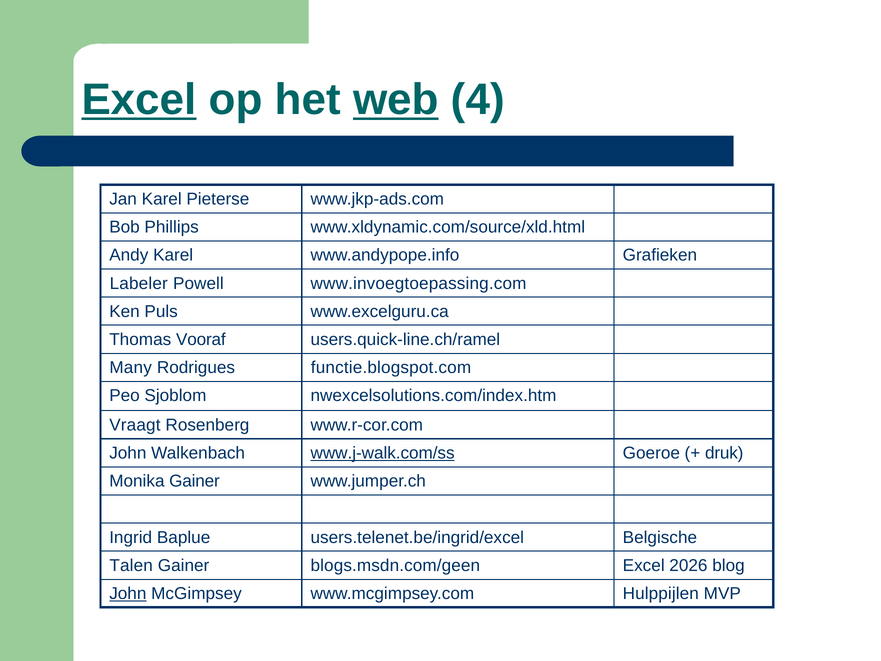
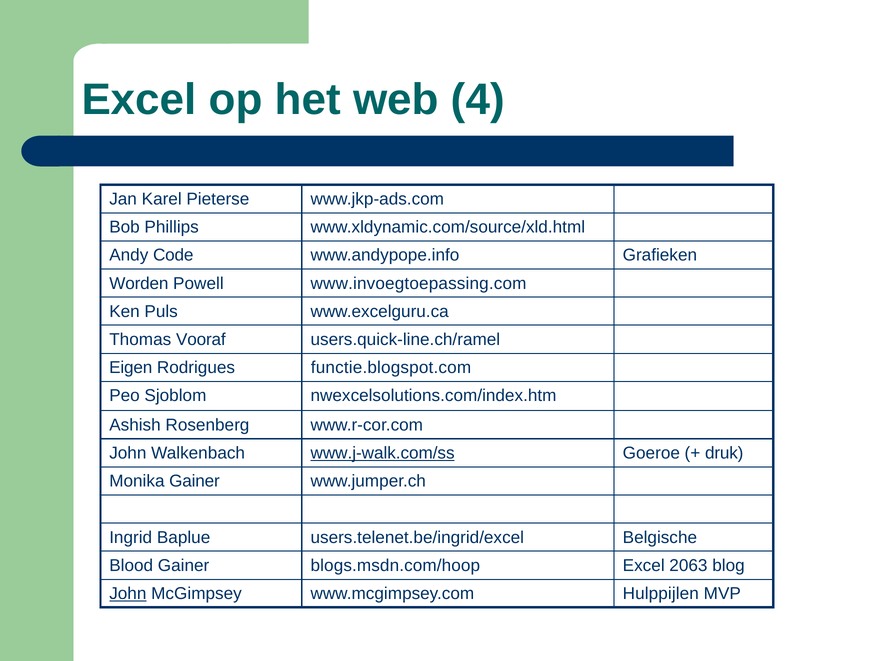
Excel underline: present -> none (139, 100)
web underline: present -> none (396, 100)
Andy Karel: Karel -> Code (173, 255)
Labeler: Labeler -> Worden (139, 283)
Many: Many -> Eigen (131, 368)
Vraagt: Vraagt -> Ashish (135, 425)
Talen: Talen -> Blood (131, 565)
blogs.msdn.com/geen: blogs.msdn.com/geen -> blogs.msdn.com/hoop (395, 565)
2026: 2026 -> 2063 (688, 565)
